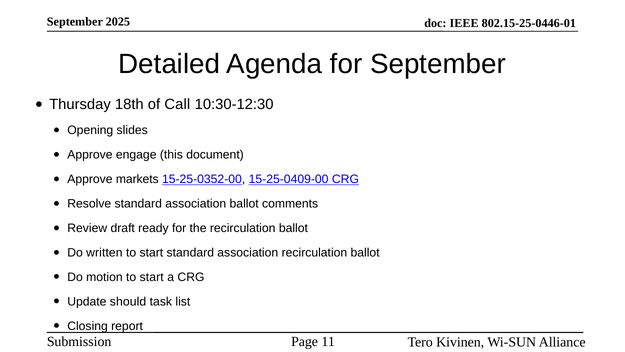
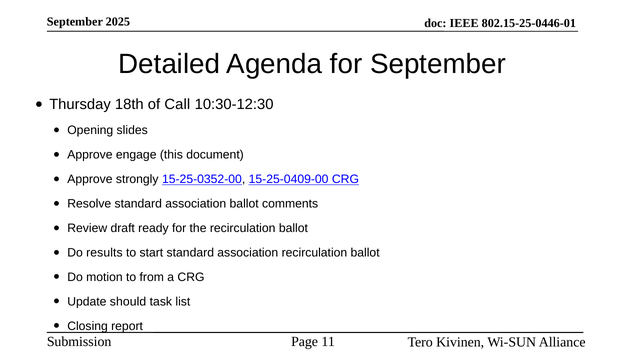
markets: markets -> strongly (137, 179)
written: written -> results (104, 252)
motion to start: start -> from (152, 277)
